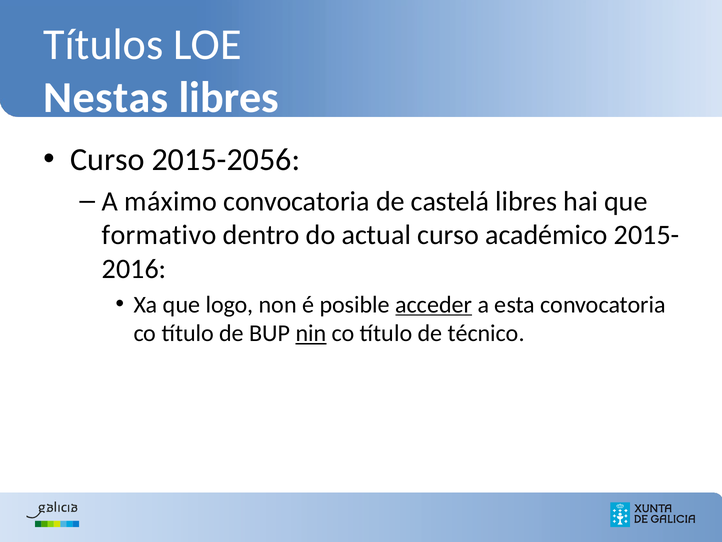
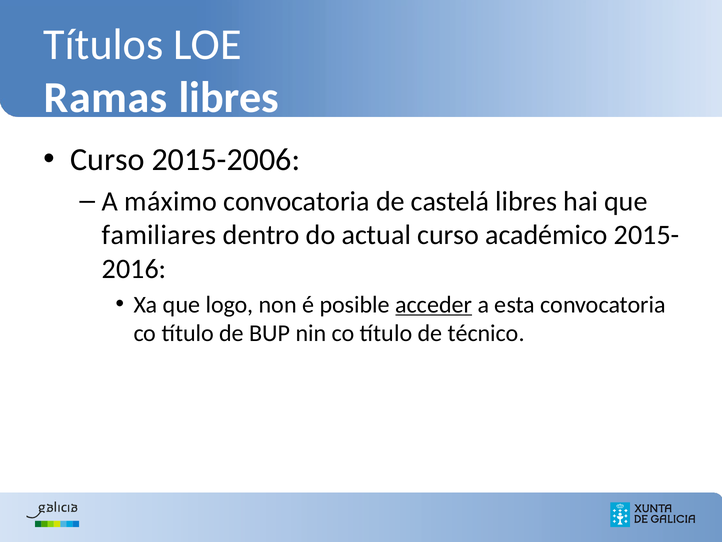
Nestas: Nestas -> Ramas (106, 97)
2015-2056: 2015-2056 -> 2015-2006 (226, 160)
formativo: formativo -> familiares (159, 235)
nin underline: present -> none (311, 333)
